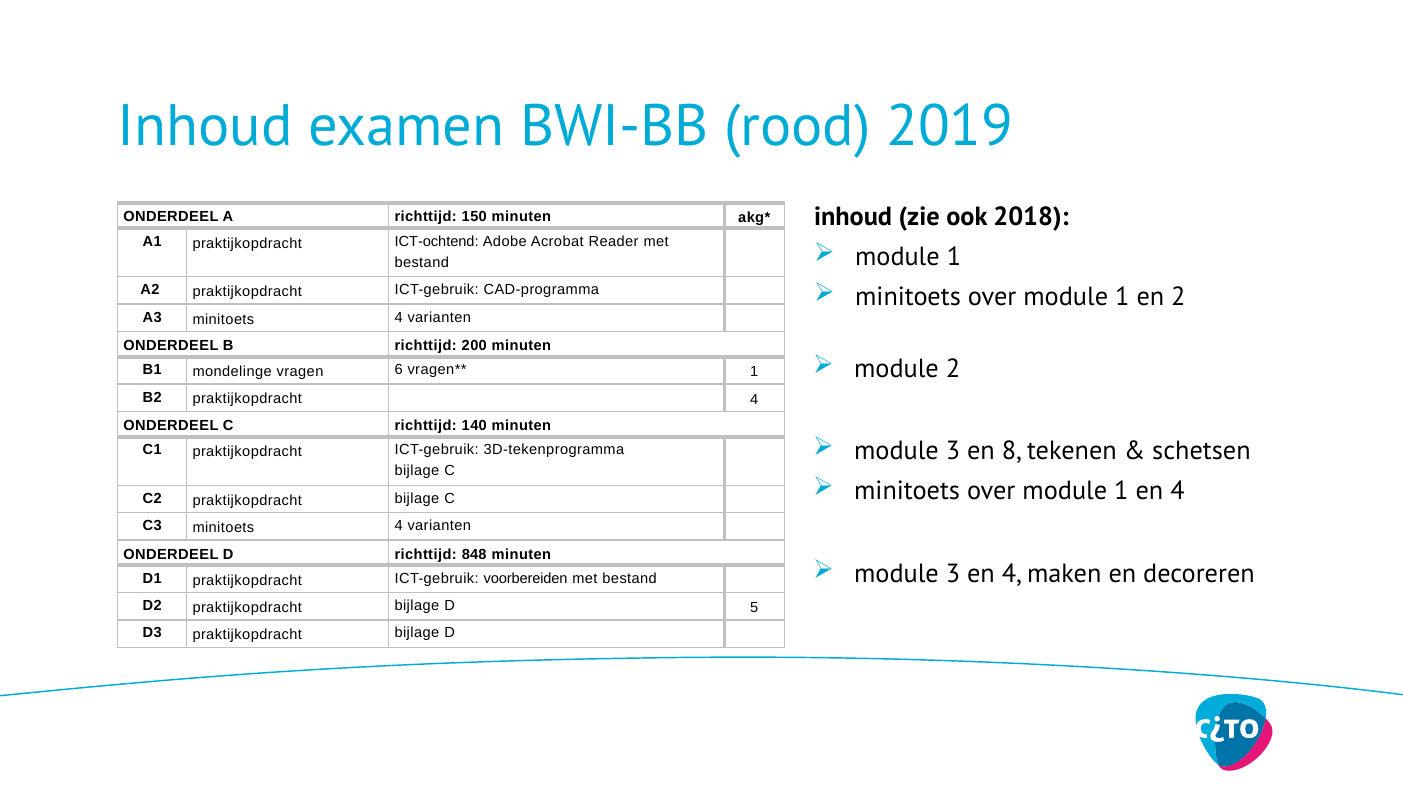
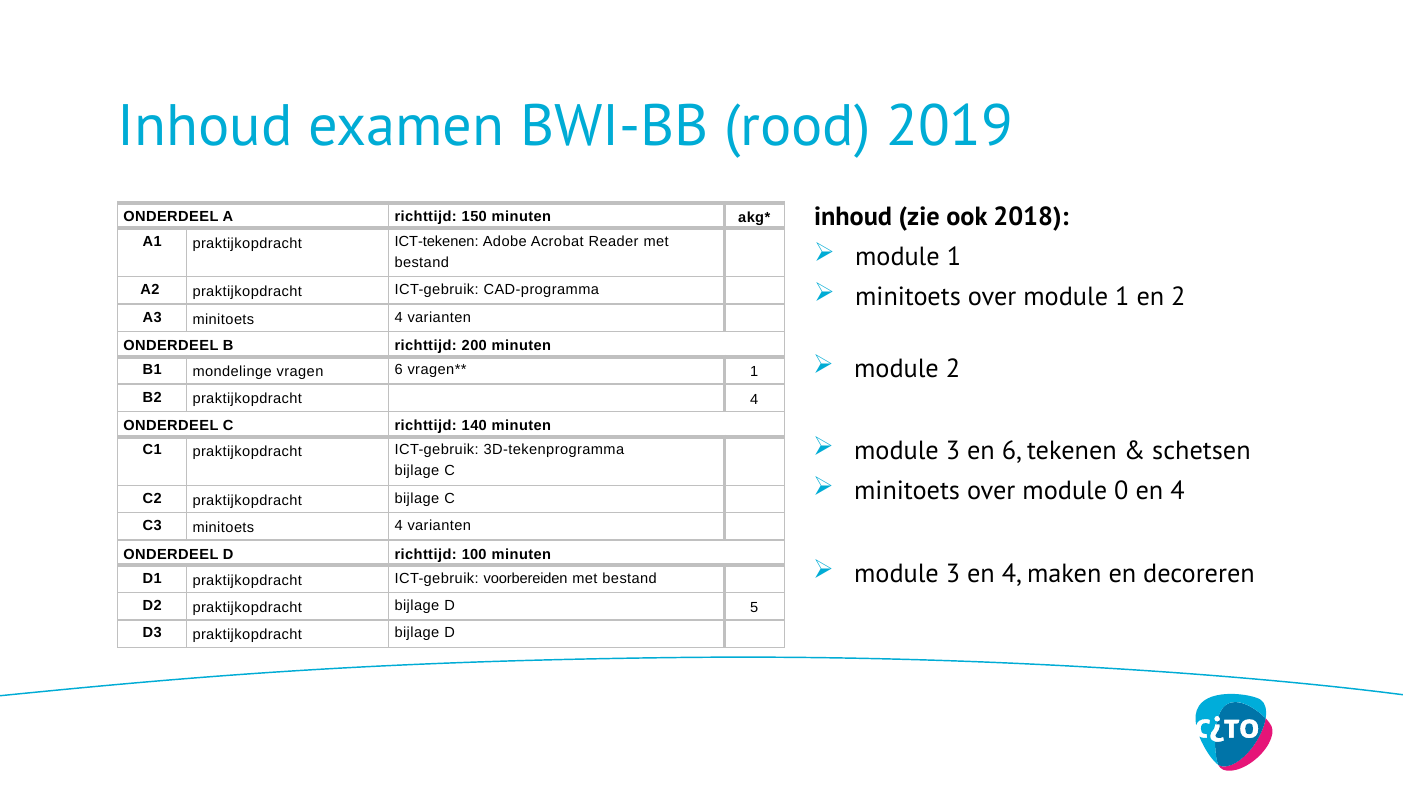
ICT-ochtend: ICT-ochtend -> ICT-tekenen (437, 241)
en 8: 8 -> 6 (1012, 451)
1: 1 -> 0 (1121, 491)
848: 848 -> 100 (474, 554)
